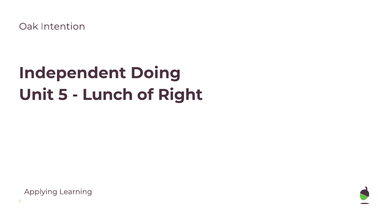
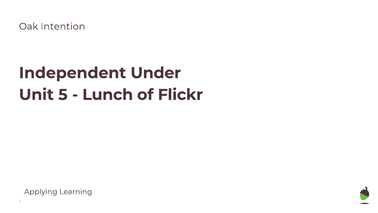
Doing: Doing -> Under (156, 73)
Right: Right -> Flickr (180, 95)
